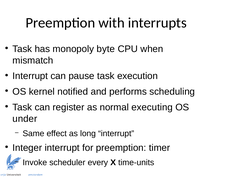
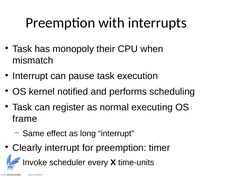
byte: byte -> their (106, 49)
under: under -> frame (25, 119)
Integer: Integer -> Clearly (27, 148)
